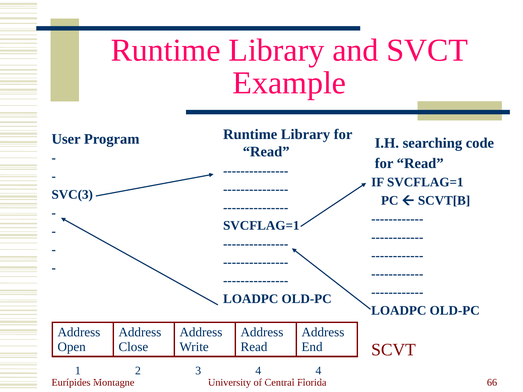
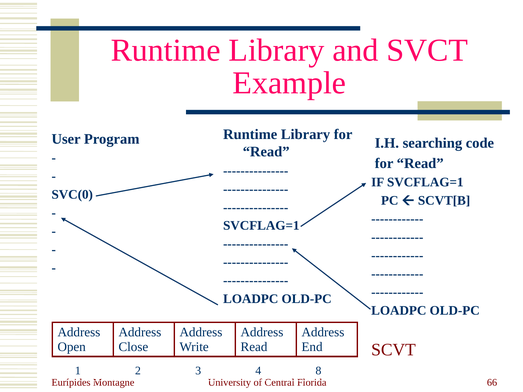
SVC(3: SVC(3 -> SVC(0 (72, 195)
4 4: 4 -> 8 (318, 371)
